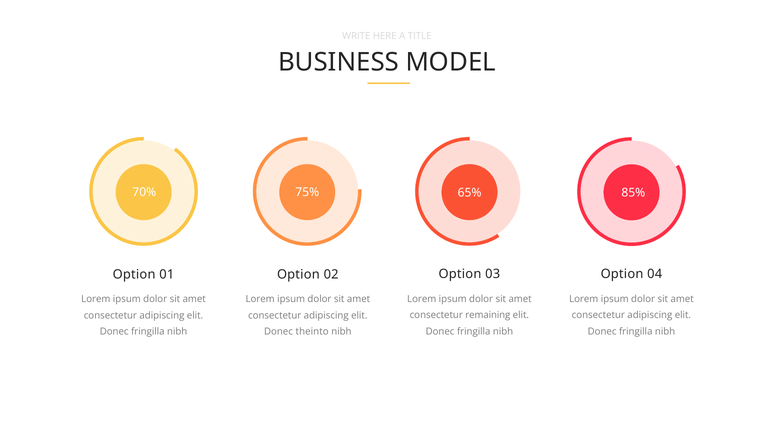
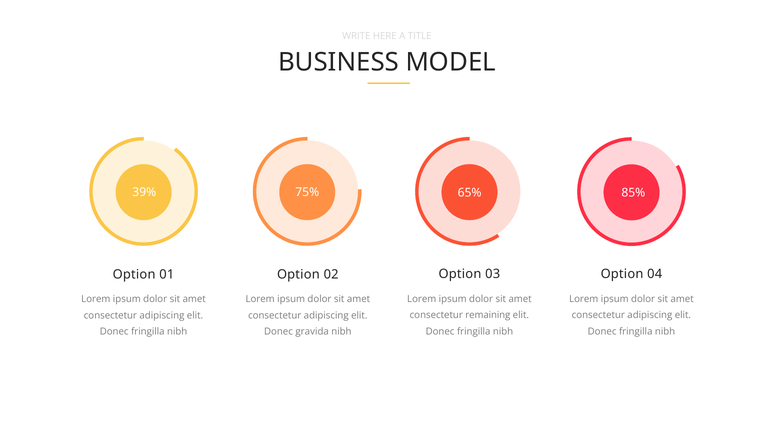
70%: 70% -> 39% (144, 192)
theinto: theinto -> gravida (312, 331)
